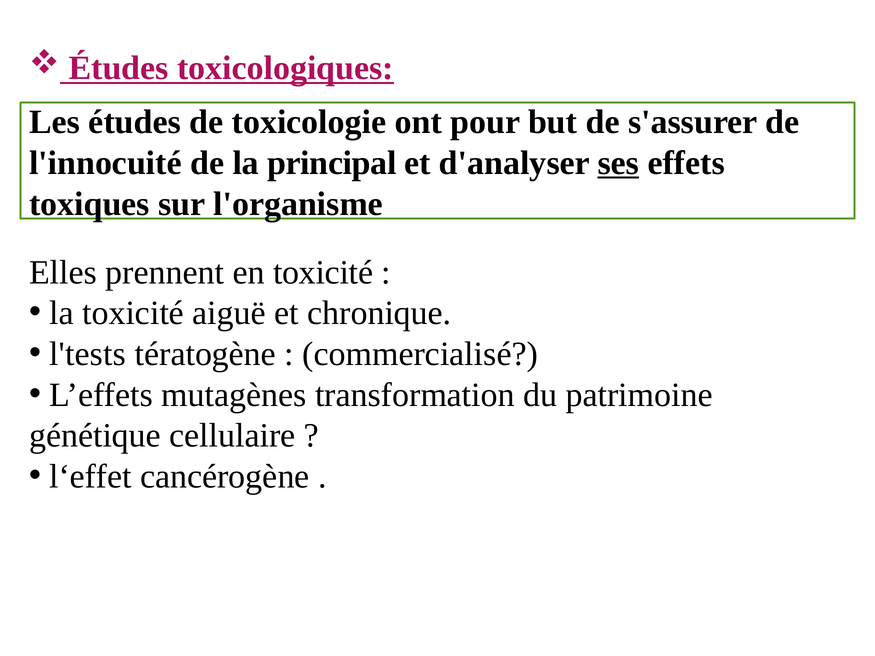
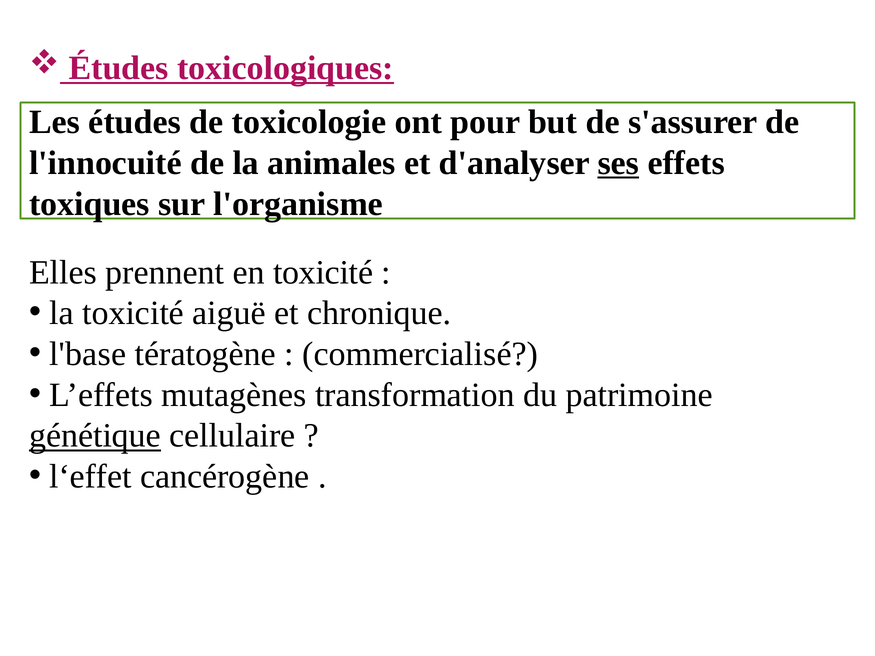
principal: principal -> animales (332, 163)
l'tests: l'tests -> l'base (88, 354)
génétique underline: none -> present (95, 436)
